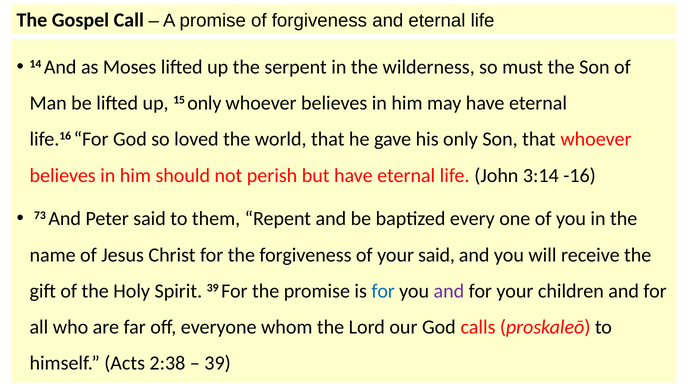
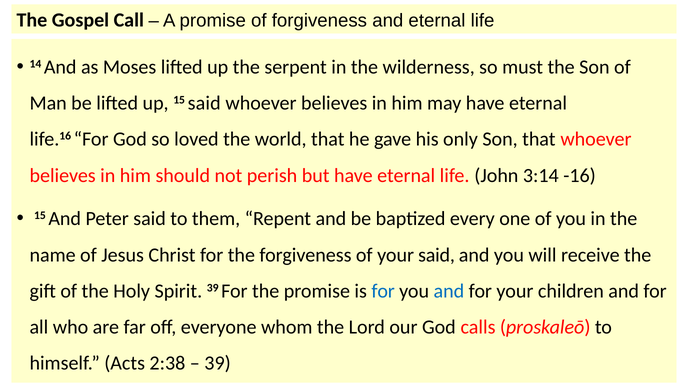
15 only: only -> said (204, 103)
73: 73 -> 15 (40, 216)
and colour: purple -> blue (449, 291)
